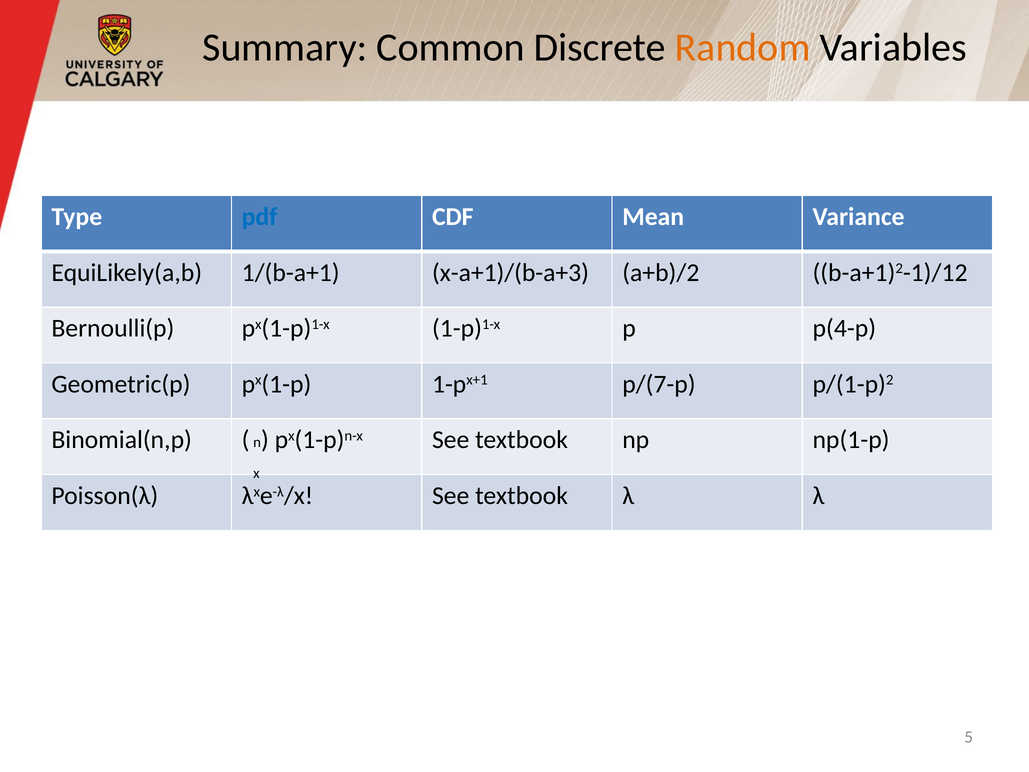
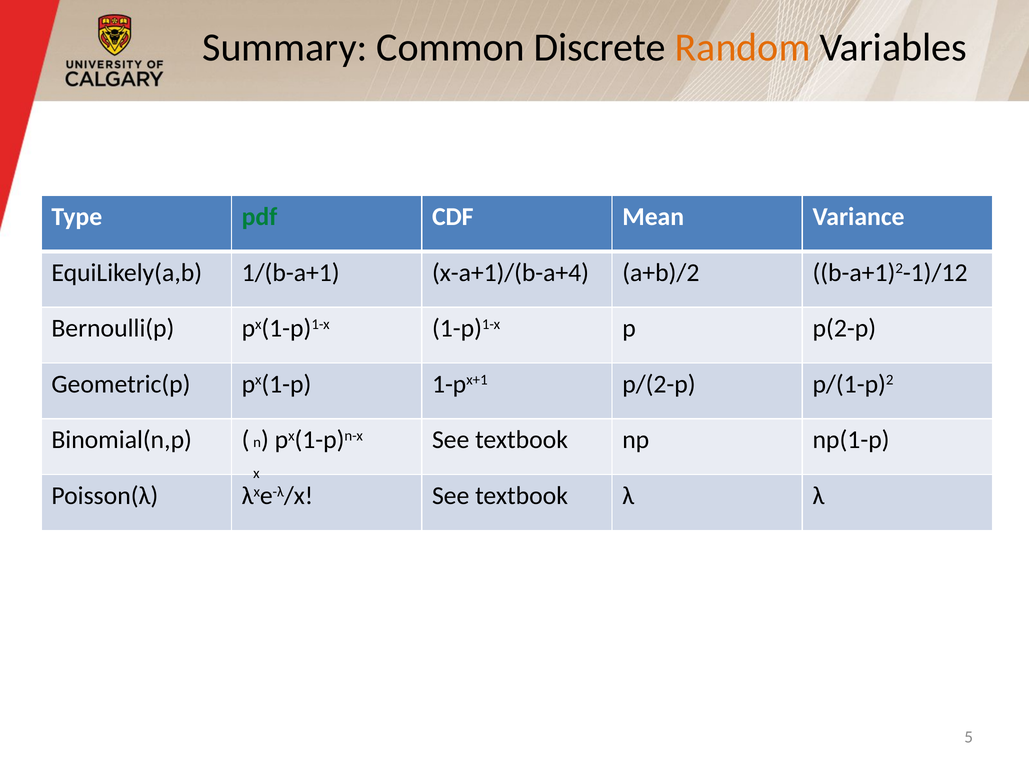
pdf colour: blue -> green (260, 217)
x-a+1)/(b-a+3: x-a+1)/(b-a+3 -> x-a+1)/(b-a+4 (510, 272)
p(4-p: p(4-p -> p(2-p (844, 328)
p/(7-p: p/(7-p -> p/(2-p (659, 384)
